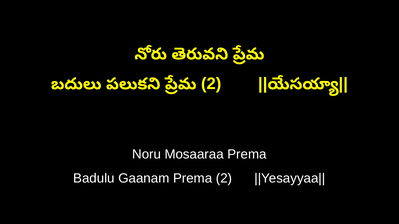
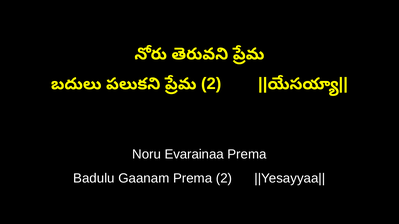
Mosaaraa: Mosaaraa -> Evarainaa (194, 155)
